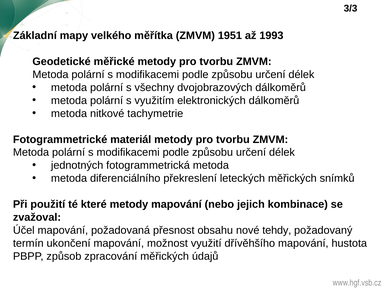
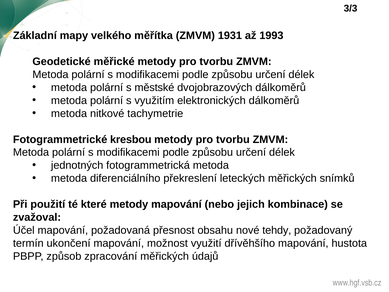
1951: 1951 -> 1931 (230, 36)
všechny: všechny -> městské (154, 87)
materiál: materiál -> kresbou (131, 139)
